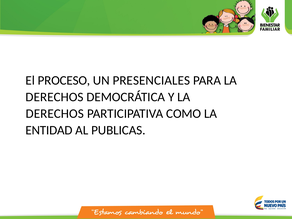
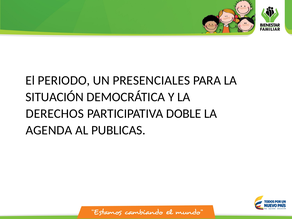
PROCESO: PROCESO -> PERIODO (64, 80)
DERECHOS: DERECHOS -> SITUACIÓN (55, 97)
COMO: COMO -> DOBLE (184, 114)
ENTIDAD: ENTIDAD -> AGENDA (49, 130)
